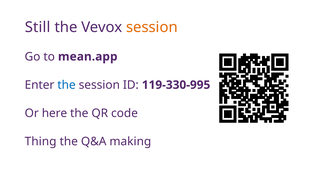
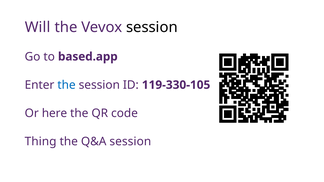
Still: Still -> Will (38, 27)
session colour: orange -> black (152, 27)
mean.app: mean.app -> based.app (88, 57)
119-330-995: 119-330-995 -> 119-330-105 (176, 85)
Q&A making: making -> session (130, 142)
